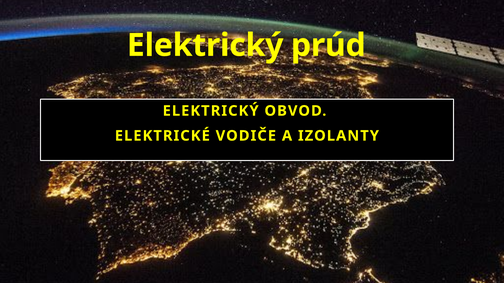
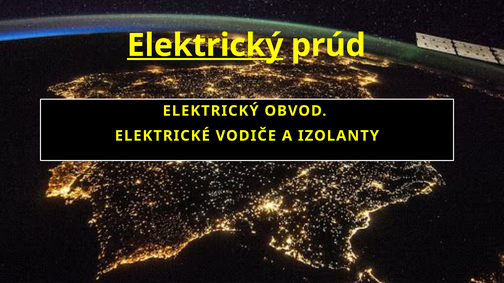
Elektrický underline: none -> present (205, 45)
